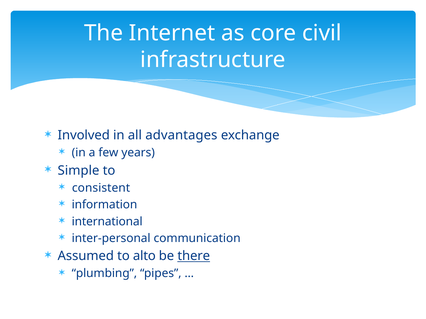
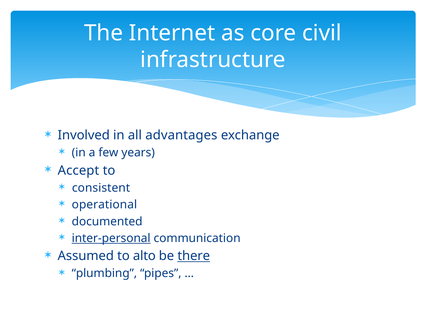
Simple: Simple -> Accept (78, 171)
information: information -> operational (104, 205)
international: international -> documented (107, 222)
inter-personal underline: none -> present (111, 239)
